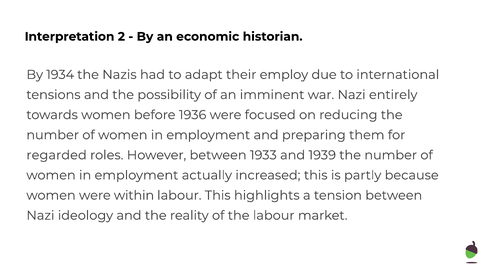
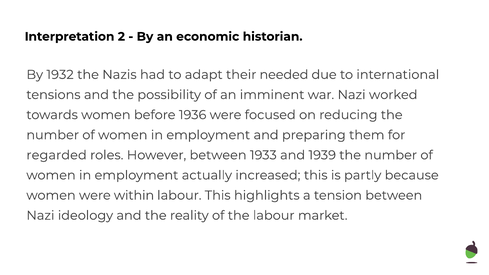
1934: 1934 -> 1932 (60, 75)
employ: employ -> needed (284, 75)
entirely: entirely -> worked (393, 95)
